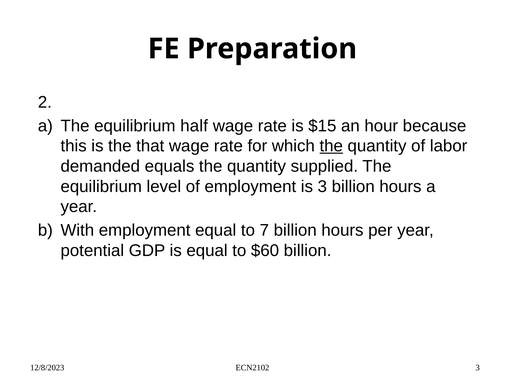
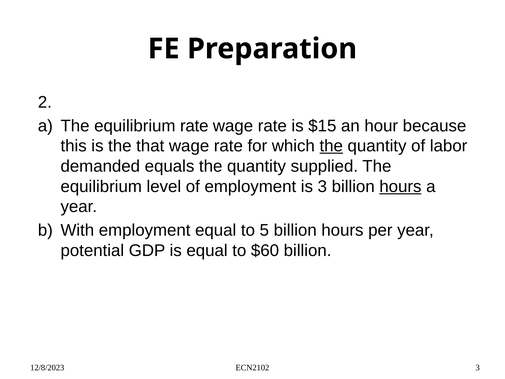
equilibrium half: half -> rate (194, 126)
hours underline: none -> present (400, 186)
7: 7 -> 5 (264, 230)
